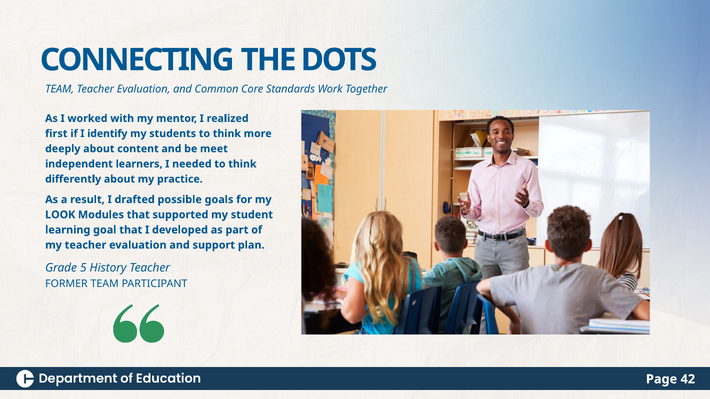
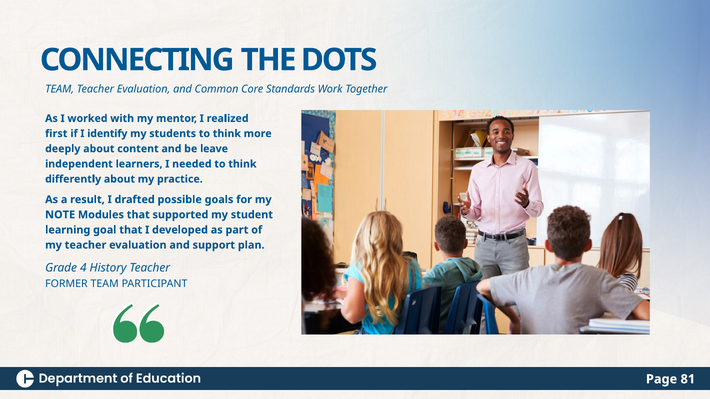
meet: meet -> leave (214, 149)
LOOK: LOOK -> NOTE (60, 215)
5: 5 -> 4 (83, 268)
42: 42 -> 81 (688, 379)
